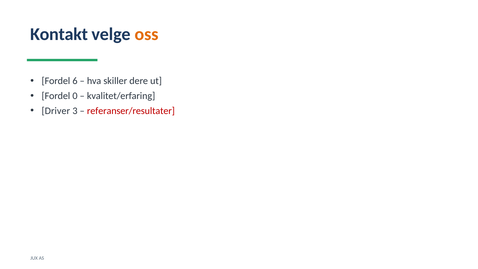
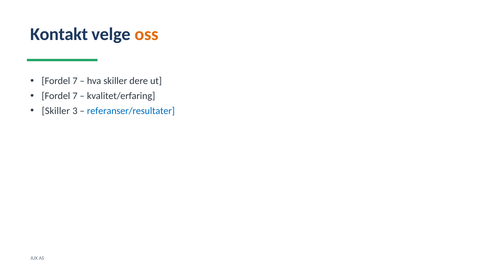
6: 6 -> 7 (75, 81)
0: 0 -> 7 (75, 96)
Driver: Driver -> Skiller (56, 111)
referanser/resultater colour: red -> blue (131, 111)
